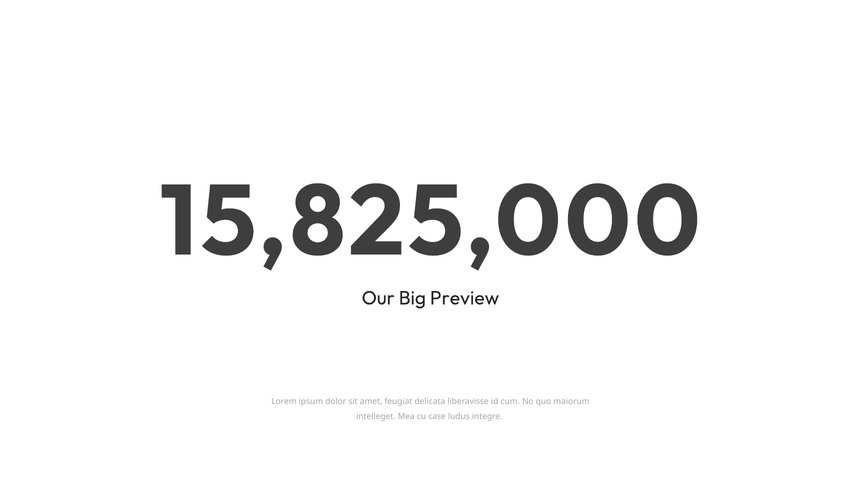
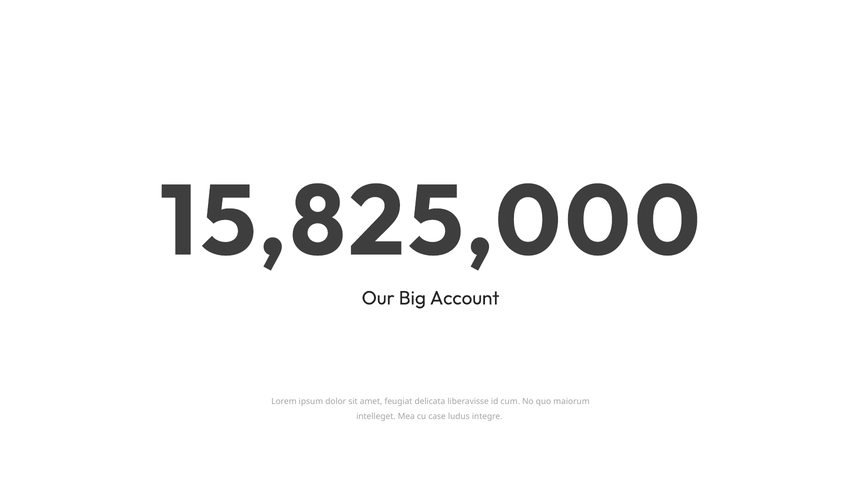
Preview: Preview -> Account (465, 298)
